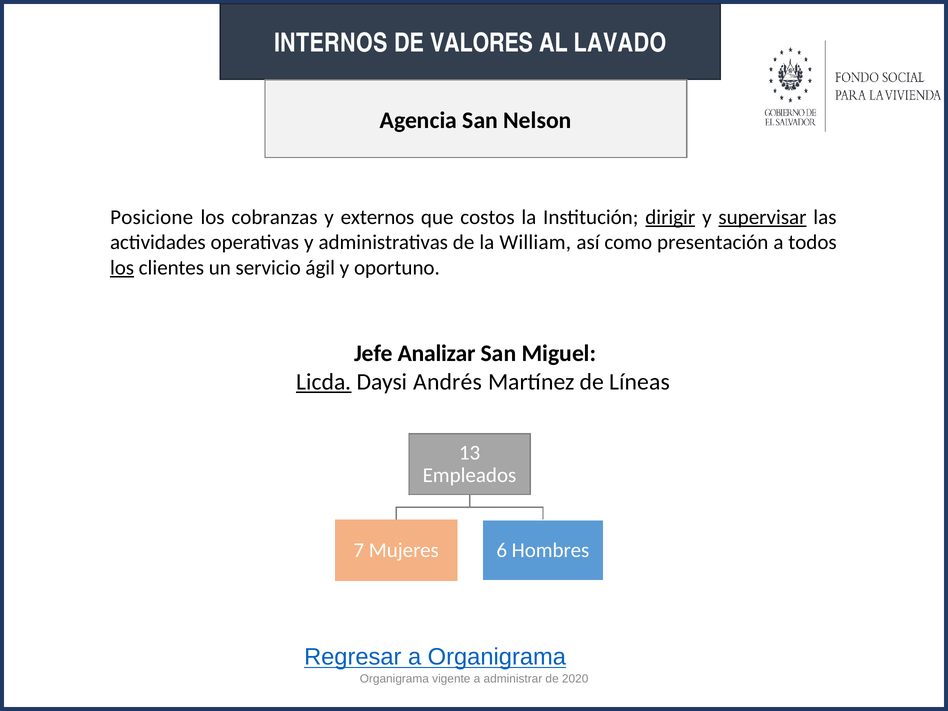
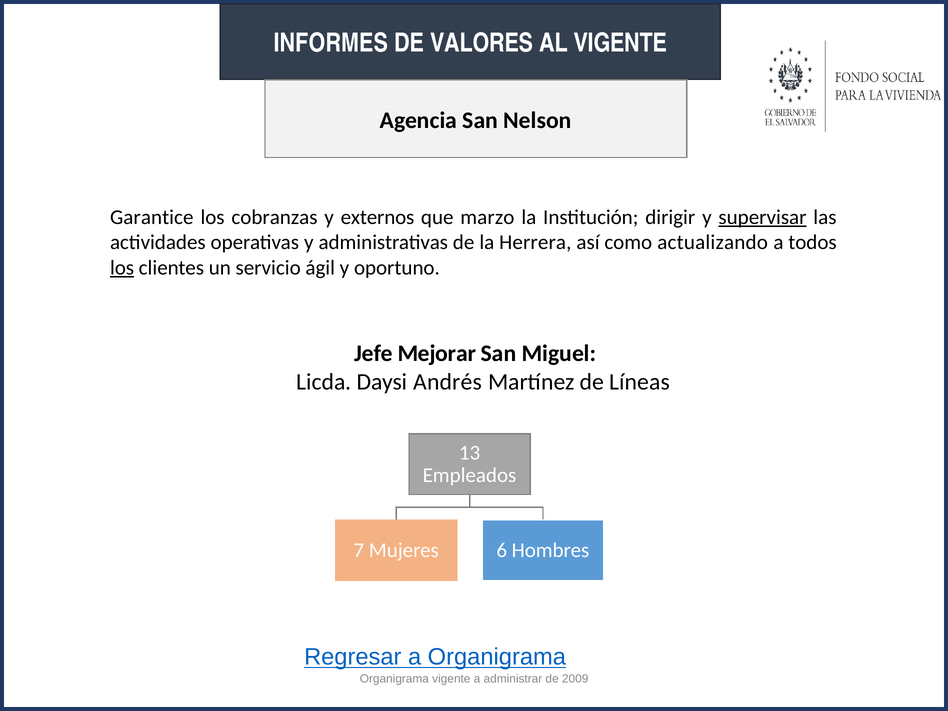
INTERNOS: INTERNOS -> INFORMES (331, 43)
AL LAVADO: LAVADO -> VIGENTE (620, 43)
Posicione: Posicione -> Garantice (152, 217)
costos: costos -> marzo (487, 217)
dirigir underline: present -> none (670, 217)
William: William -> Herrera (535, 242)
presentación: presentación -> actualizando (713, 242)
Analizar: Analizar -> Mejorar (437, 354)
Licda underline: present -> none (324, 382)
2020: 2020 -> 2009 (575, 679)
